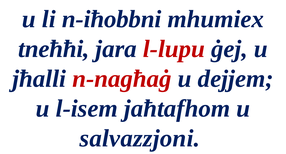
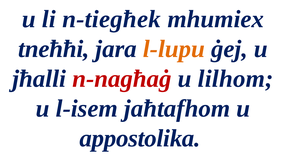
n-iħobbni: n-iħobbni -> n-tiegħek (111, 19)
l-lupu colour: red -> orange (174, 49)
dejjem: dejjem -> lilhom (236, 79)
salvazzjoni: salvazzjoni -> appostolika (140, 138)
